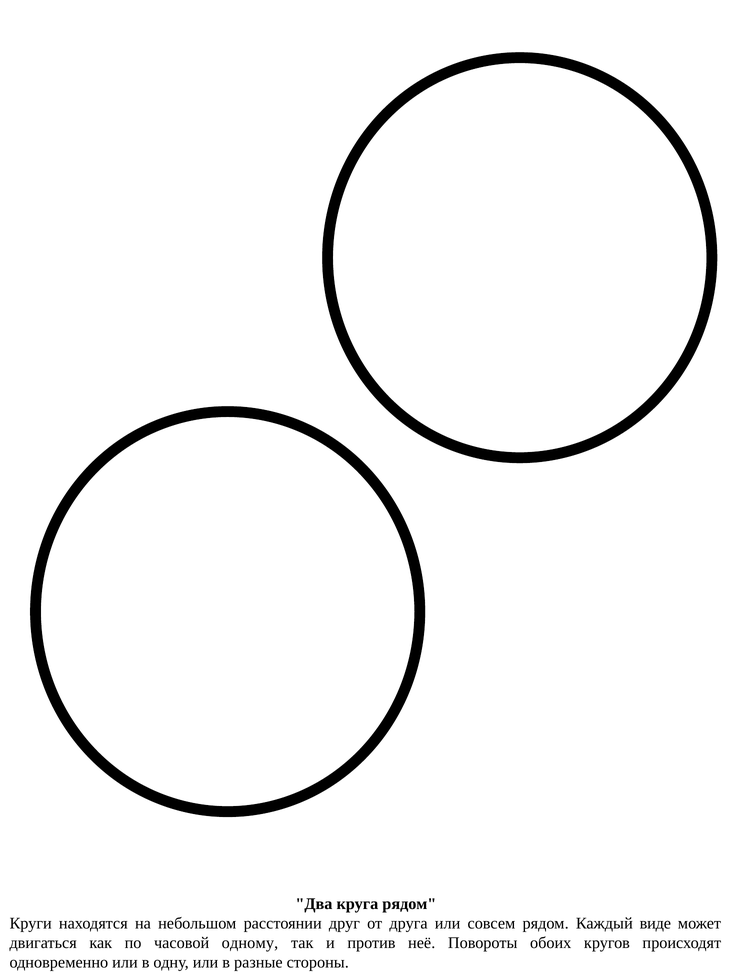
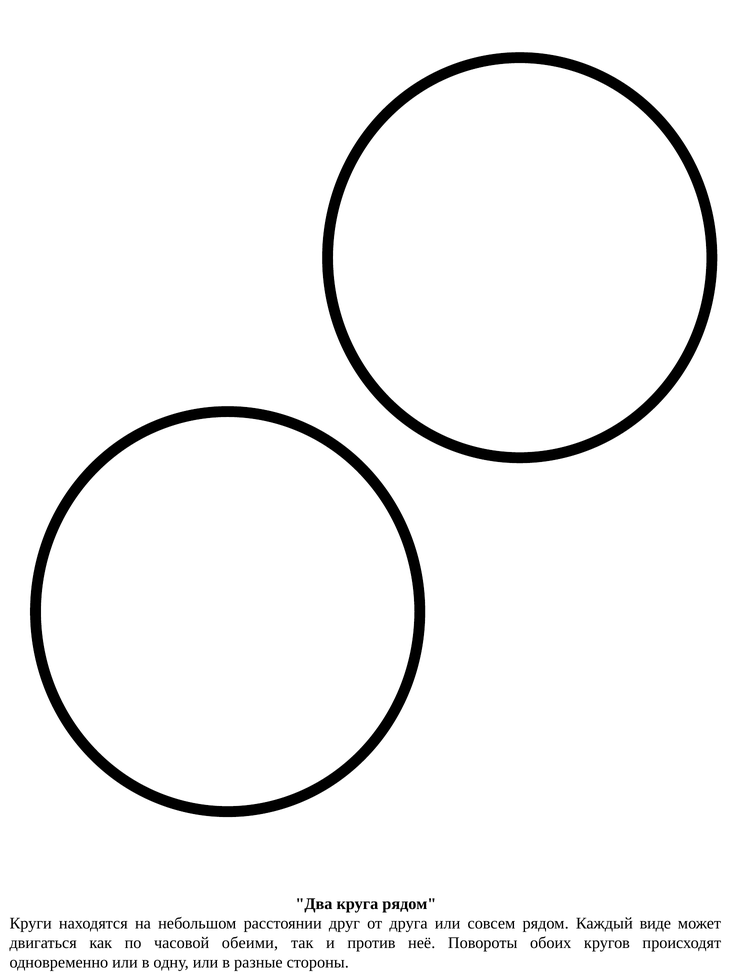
одному: одному -> обеими (250, 942)
